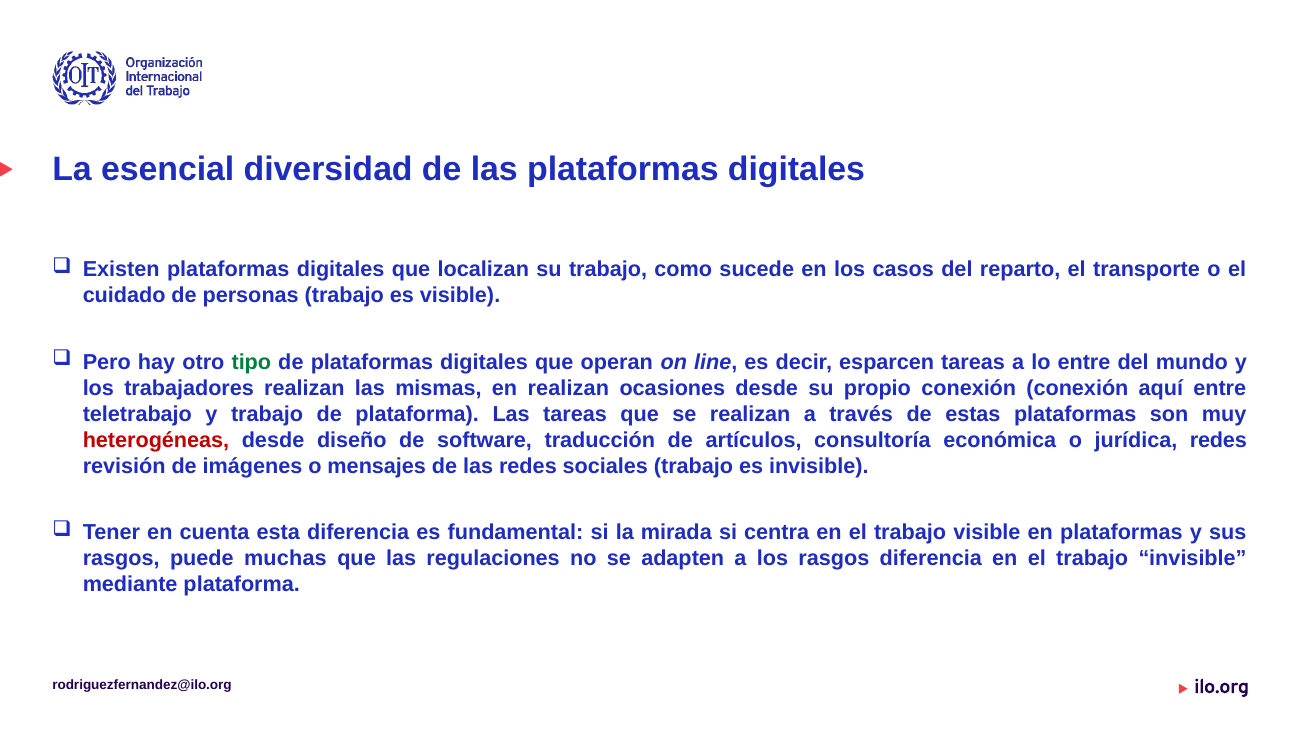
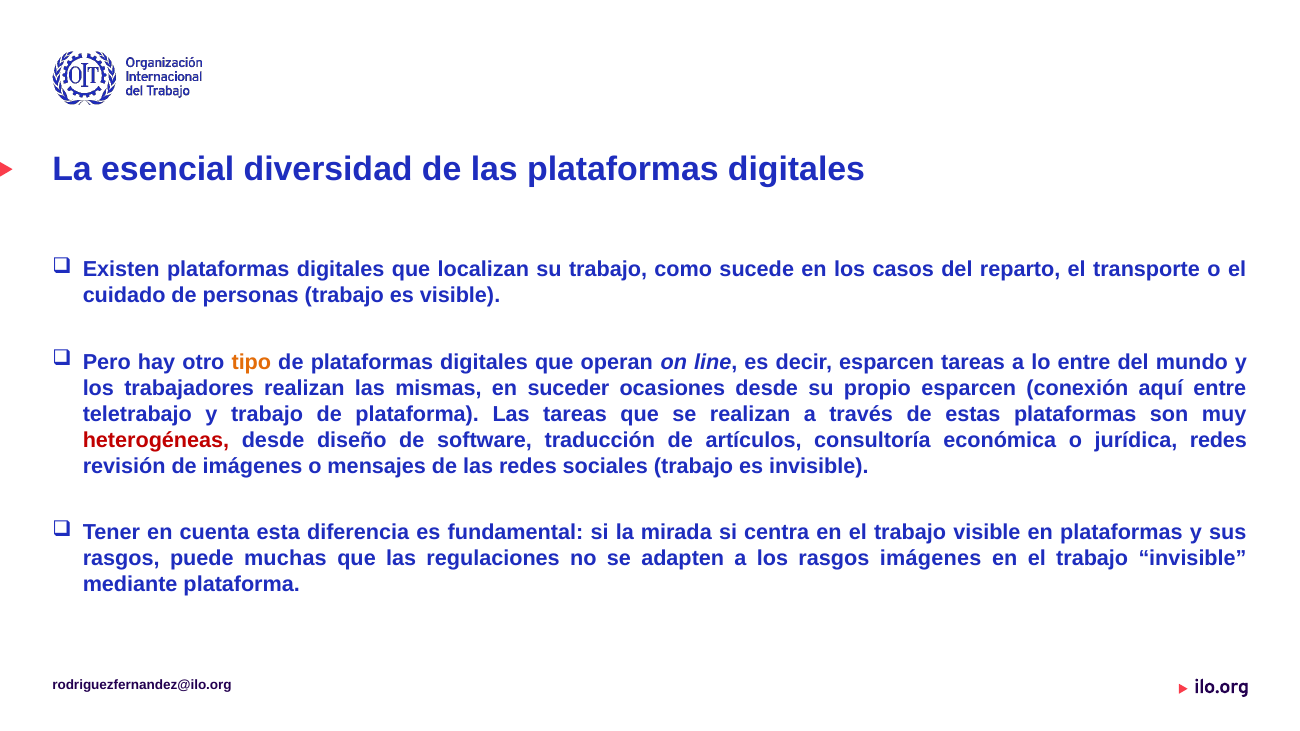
tipo colour: green -> orange (251, 362)
en realizan: realizan -> suceder (568, 388)
propio conexión: conexión -> esparcen (969, 388)
rasgos diferencia: diferencia -> imágenes (931, 559)
